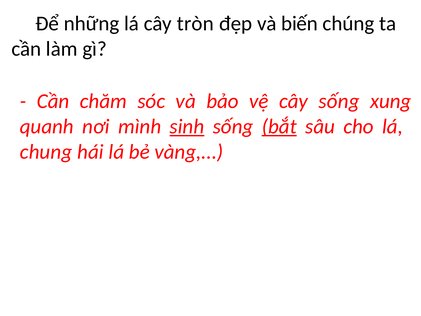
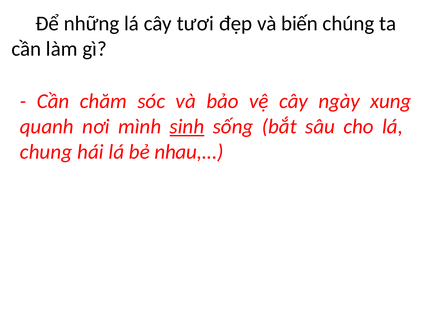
tròn: tròn -> tươi (195, 24)
cây sống: sống -> ngày (339, 101)
bắt underline: present -> none (279, 126)
vàng: vàng -> nhau (189, 152)
